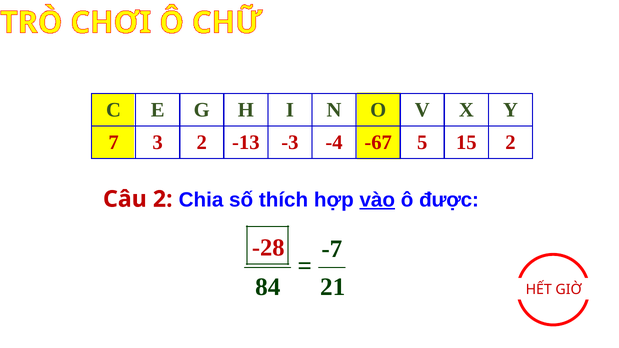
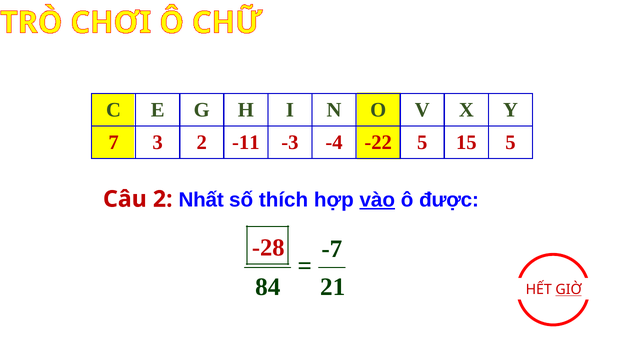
-13: -13 -> -11 (246, 142)
-67: -67 -> -22 (378, 142)
15 2: 2 -> 5 (510, 142)
Chia: Chia -> Nhất (201, 200)
GIỜ underline: none -> present (569, 290)
